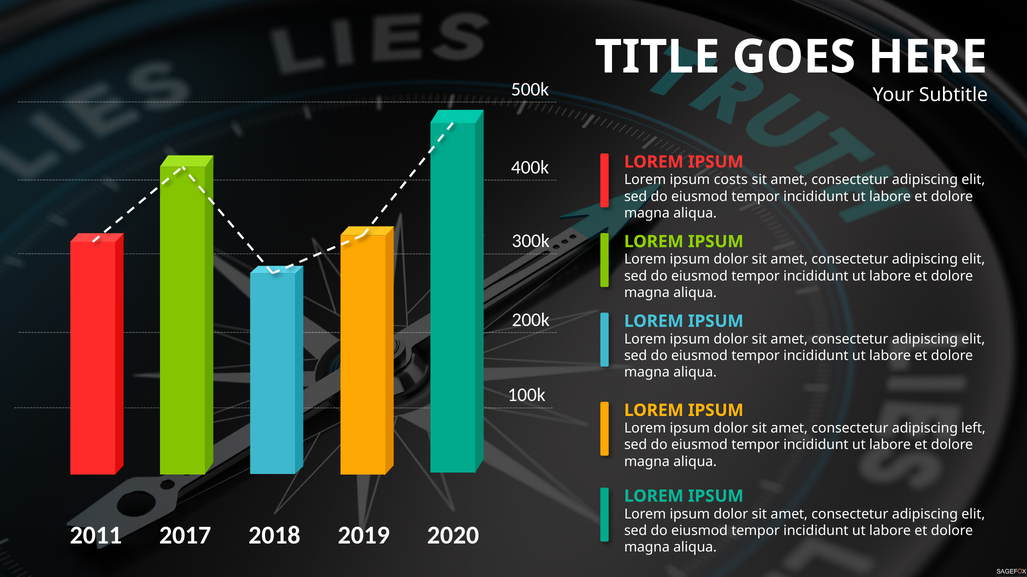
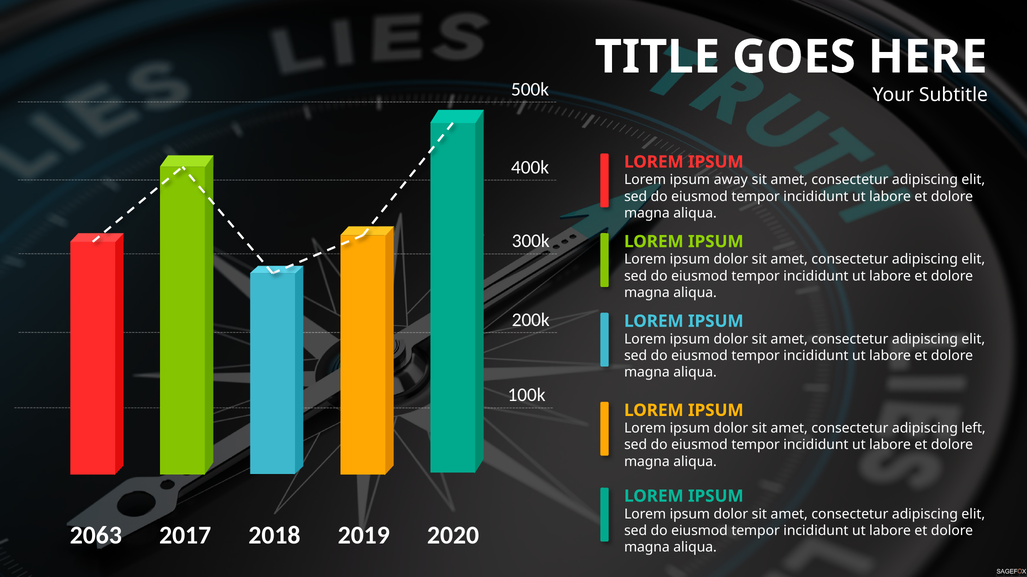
costs: costs -> away (731, 180)
2011: 2011 -> 2063 (96, 536)
